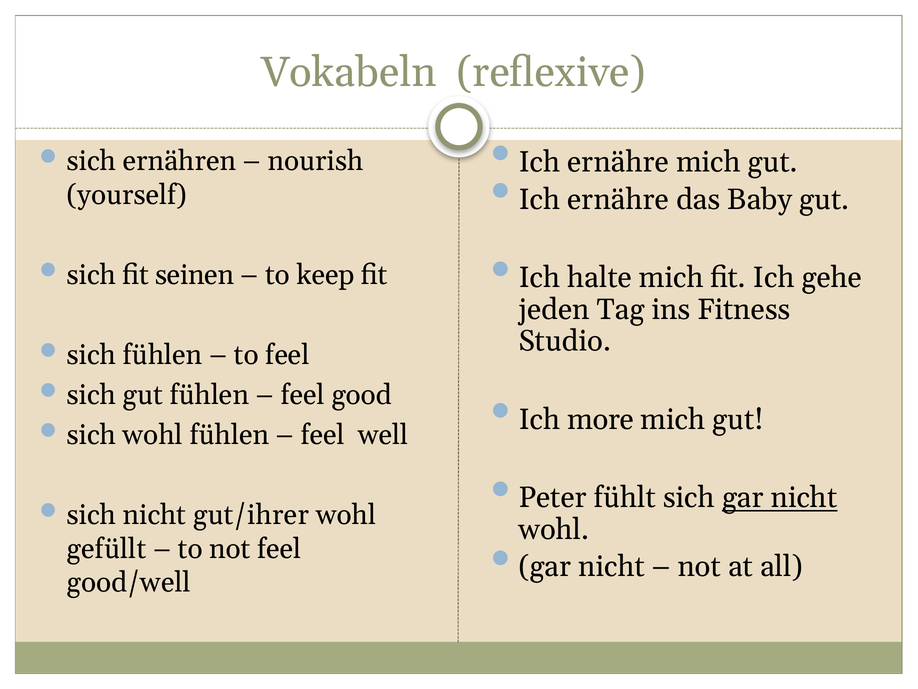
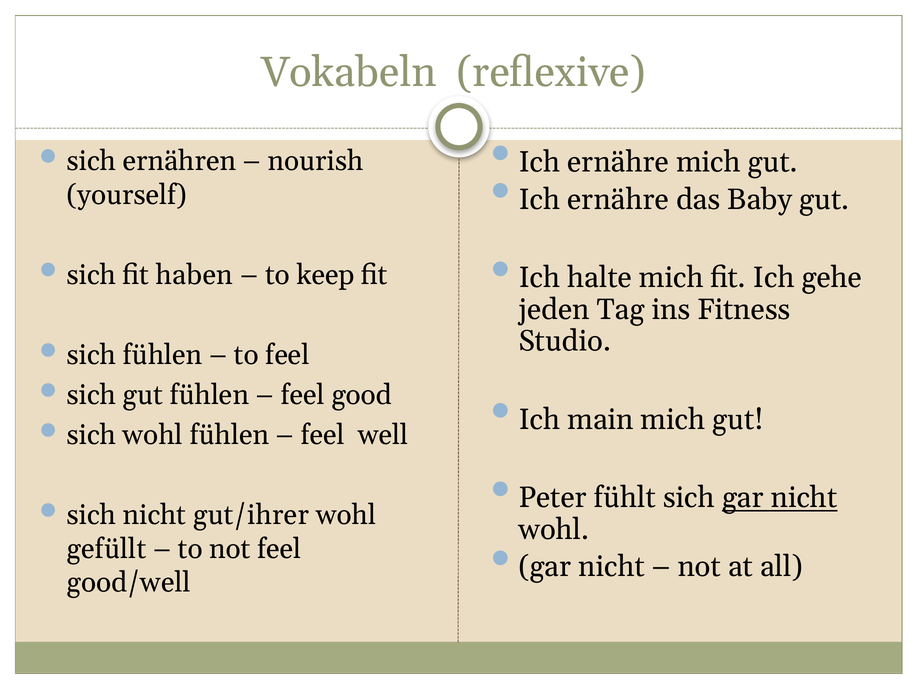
seinen: seinen -> haben (194, 275)
more: more -> main (600, 419)
